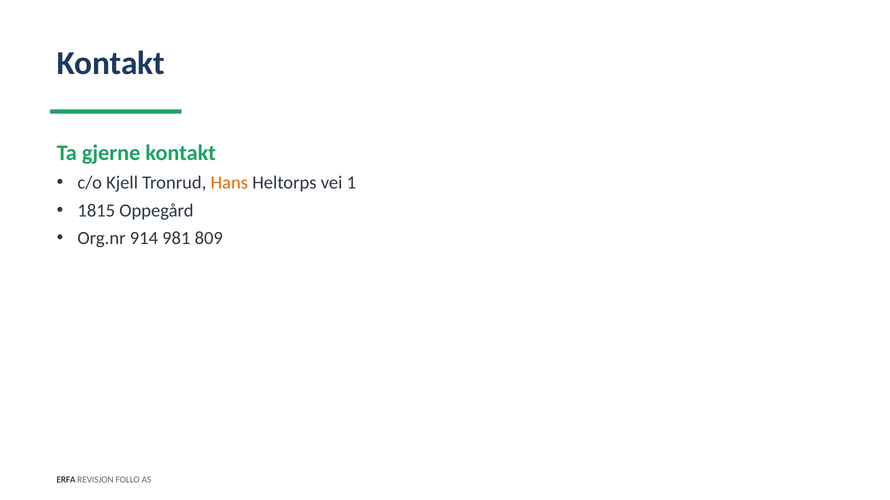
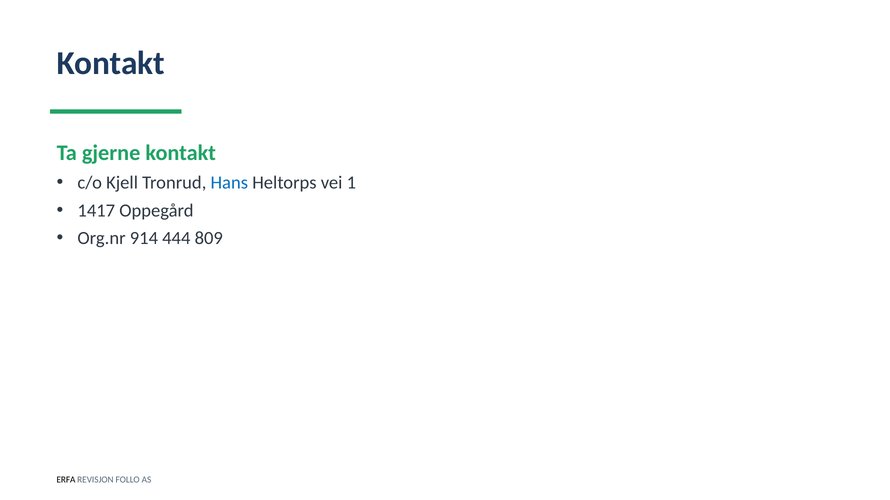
Hans colour: orange -> blue (229, 183)
1815: 1815 -> 1417 (96, 211)
981: 981 -> 444 (176, 239)
